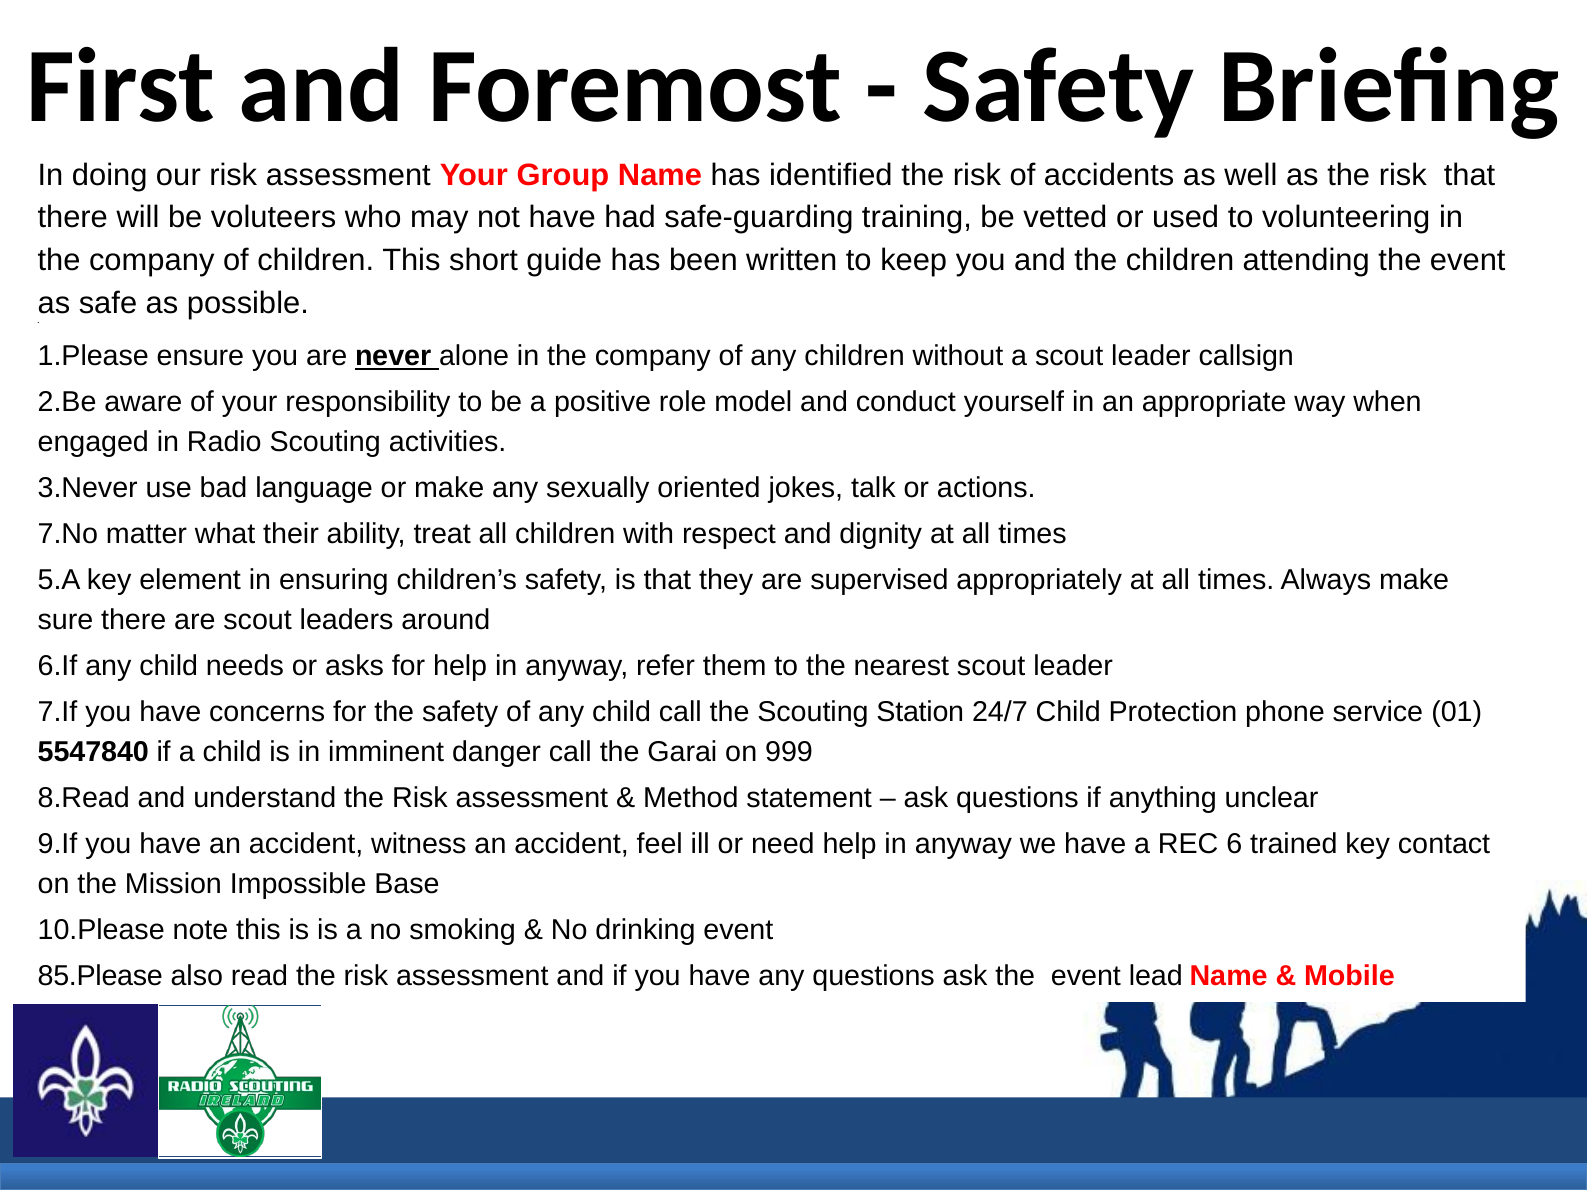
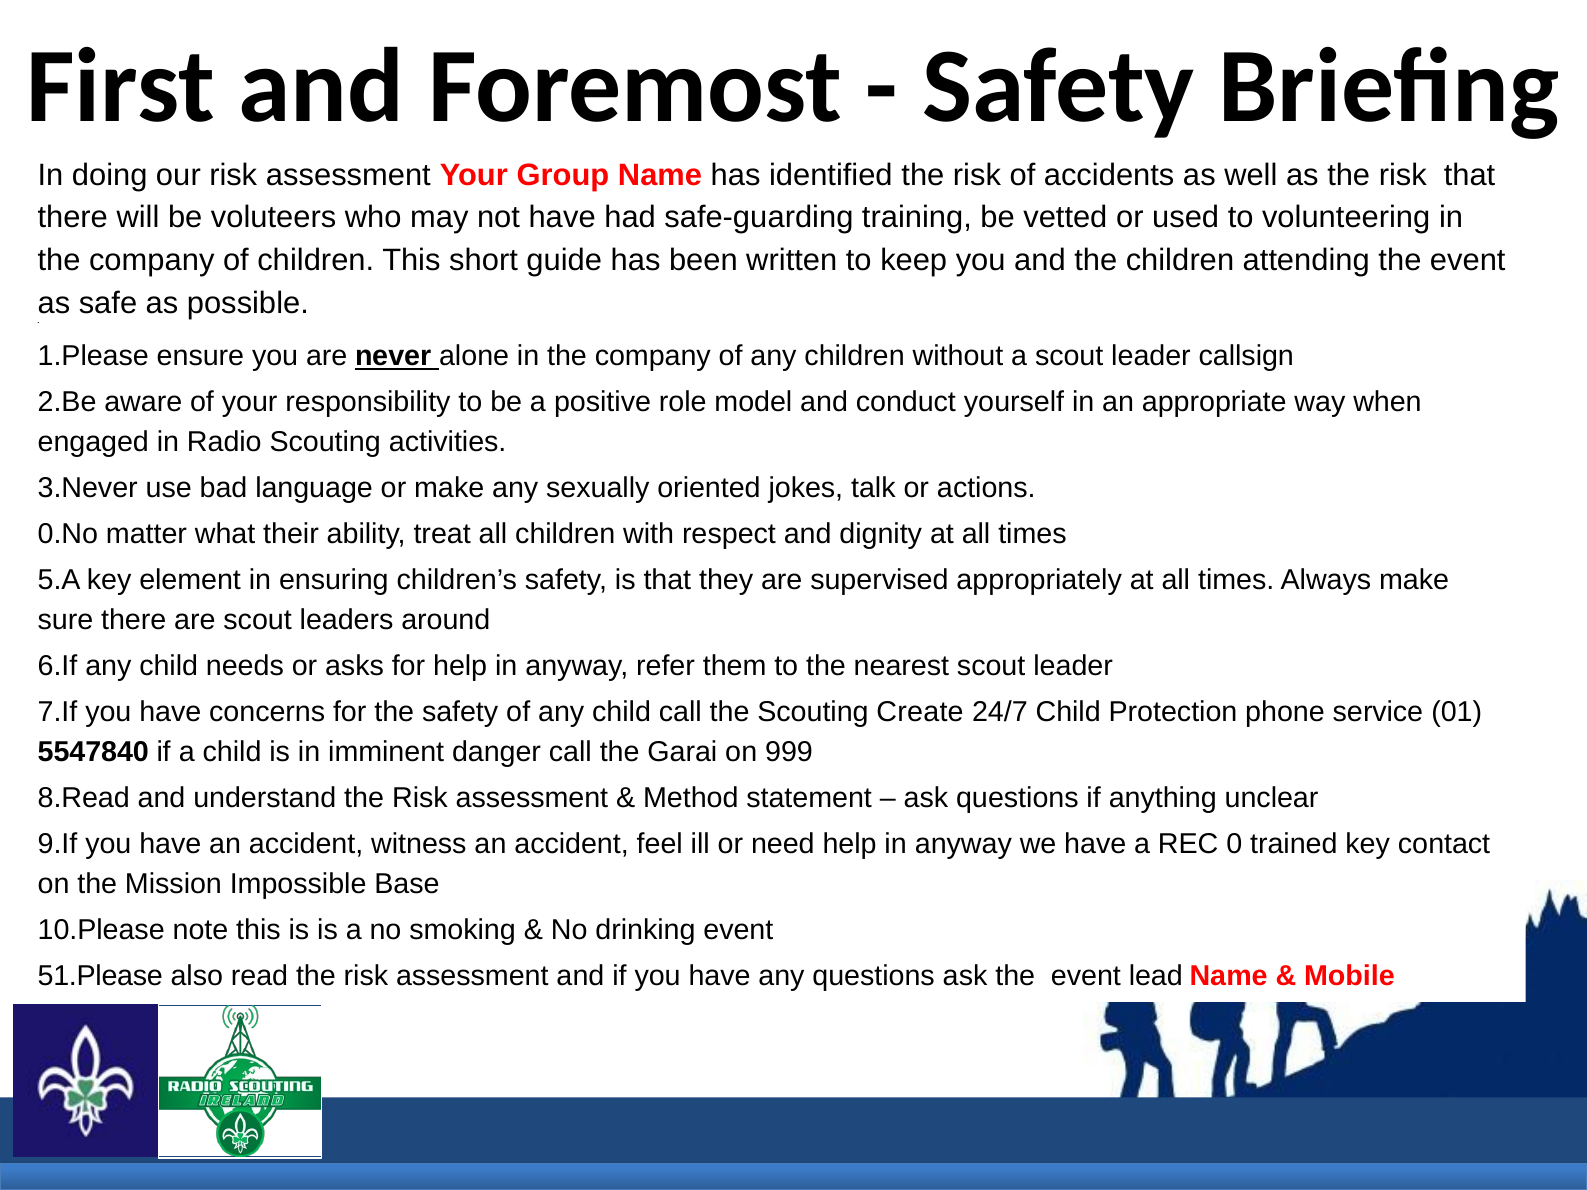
7.No: 7.No -> 0.No (68, 534)
Station: Station -> Create (920, 712)
6: 6 -> 0 (1234, 844)
85.Please: 85.Please -> 51.Please (100, 976)
